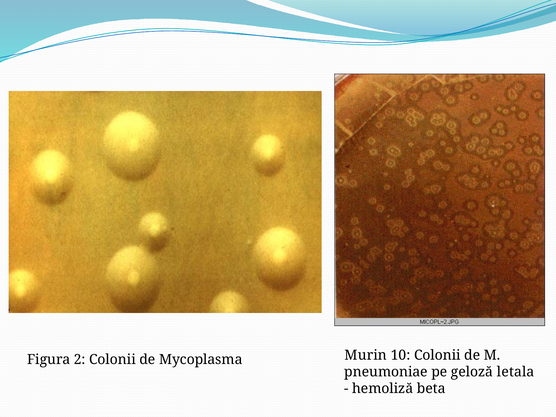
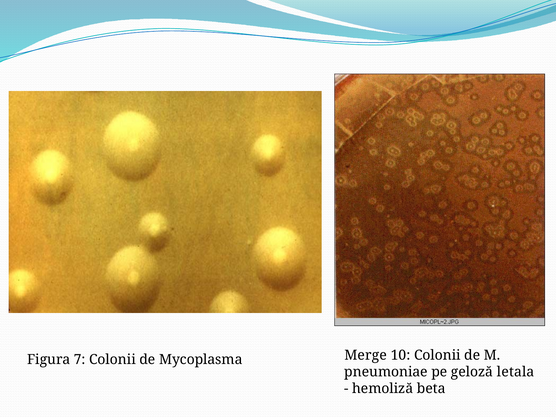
2: 2 -> 7 (80, 360)
Murin: Murin -> Merge (366, 355)
